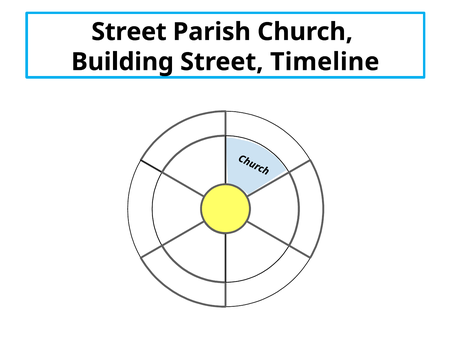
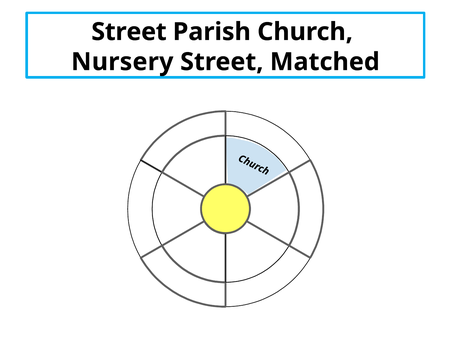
Building: Building -> Nursery (122, 62)
Timeline: Timeline -> Matched (325, 62)
